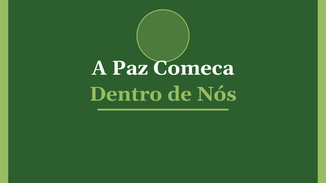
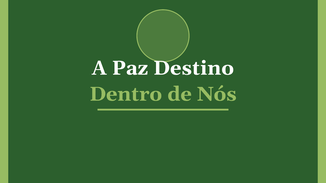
Comeca: Comeca -> Destino (194, 68)
